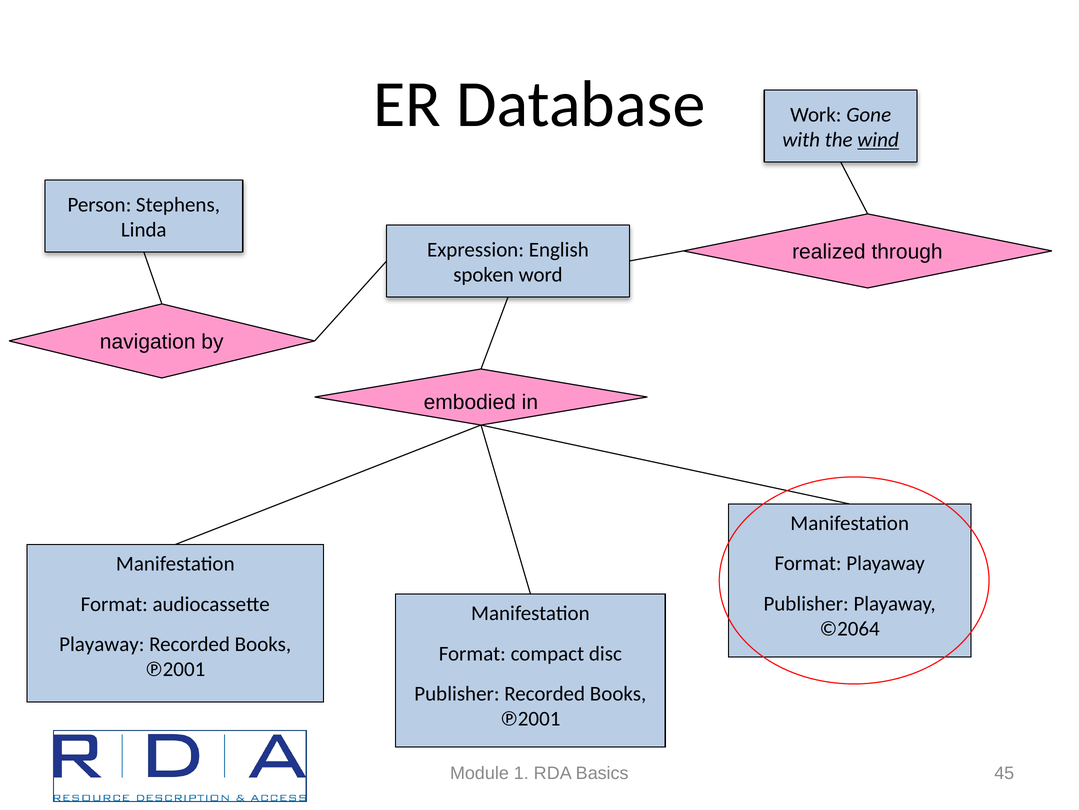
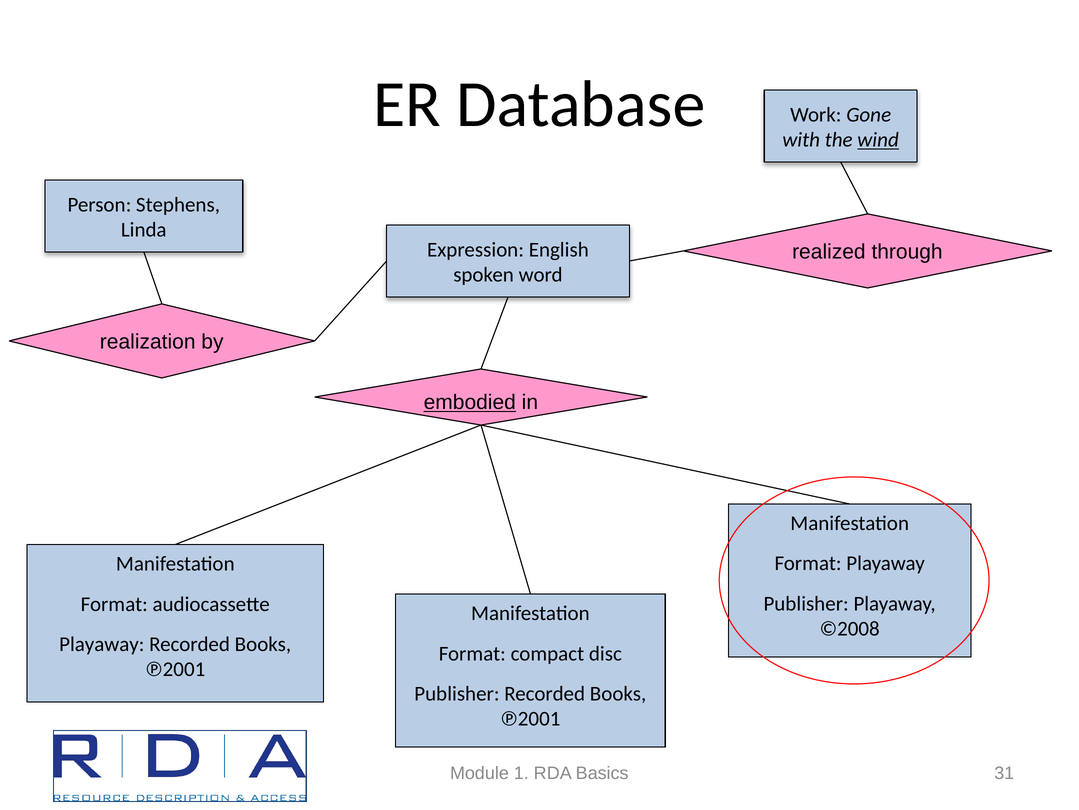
navigation: navigation -> realization (148, 341)
embodied underline: none -> present (470, 402)
©2064: ©2064 -> ©2008 (850, 628)
45: 45 -> 31 (1004, 773)
